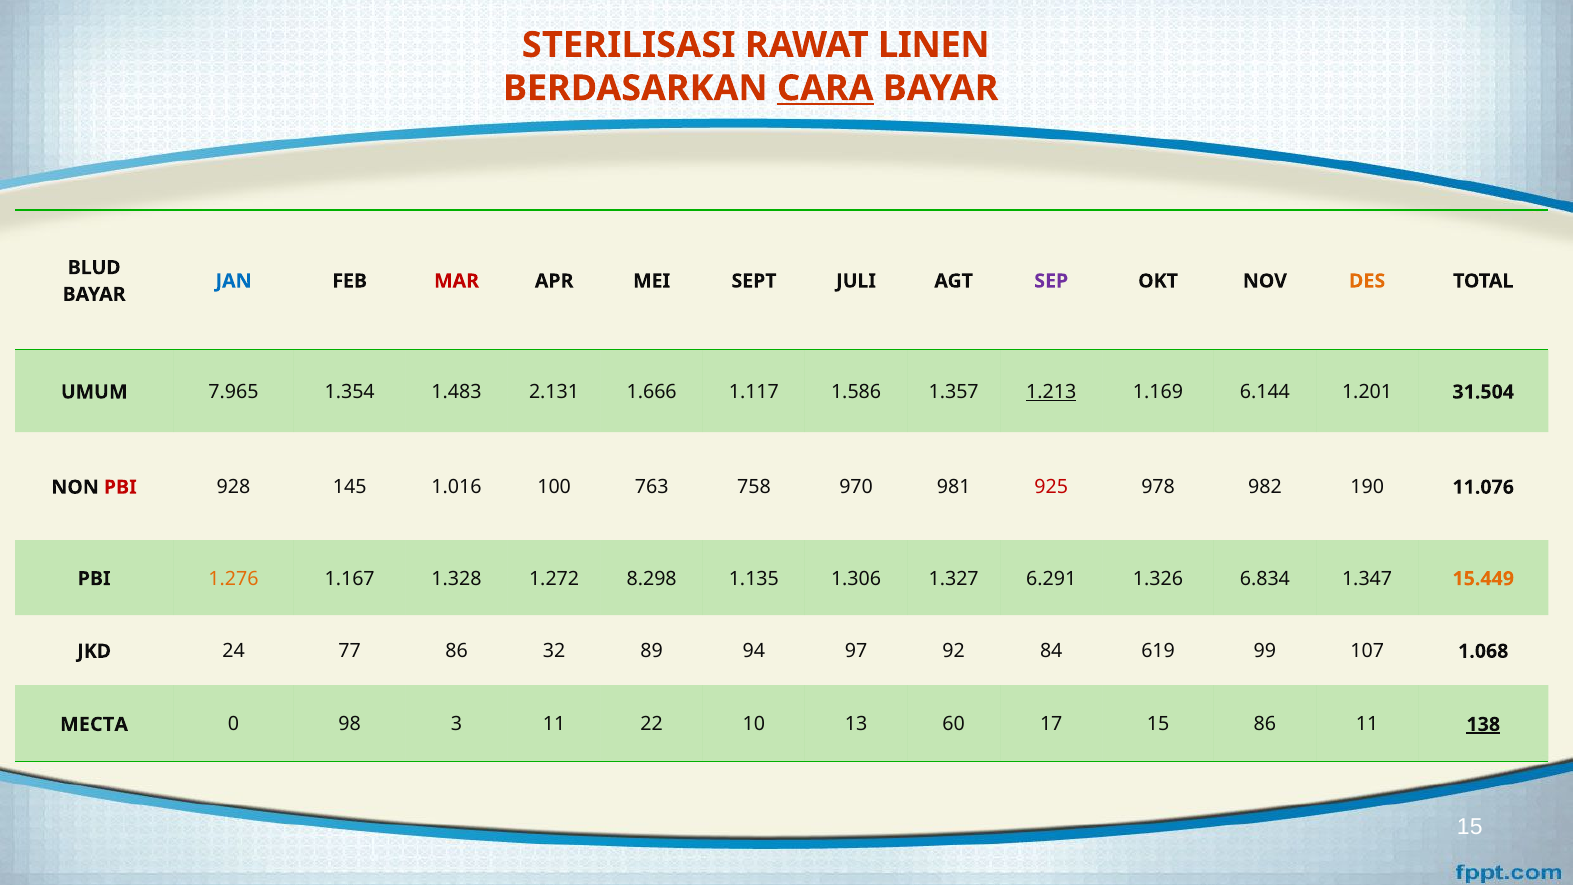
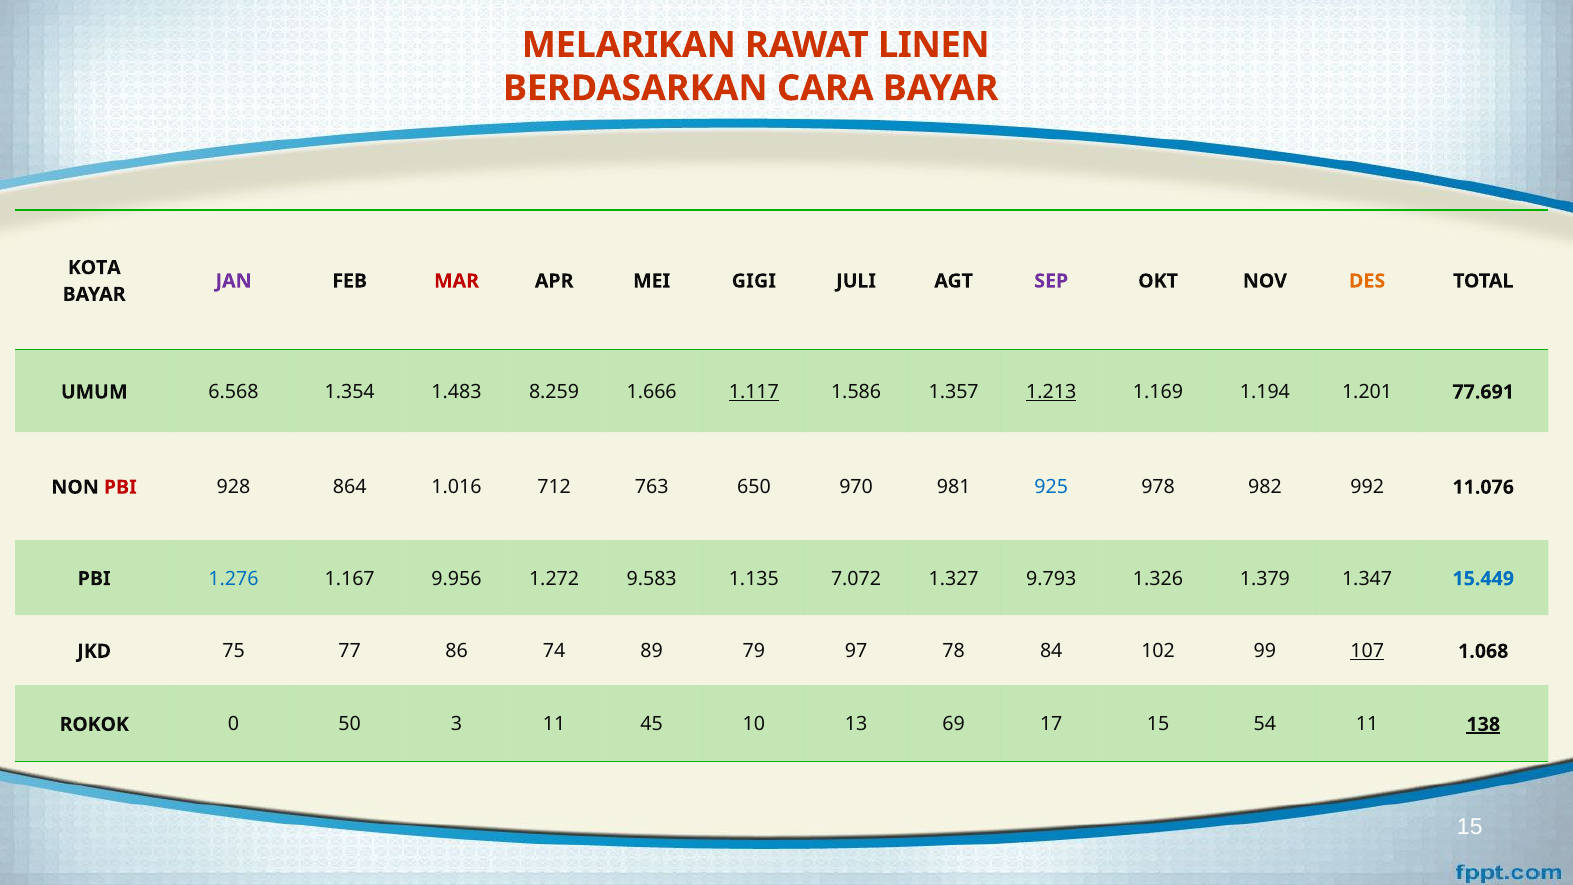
STERILISASI: STERILISASI -> MELARIKAN (629, 45)
CARA underline: present -> none (825, 88)
BLUD: BLUD -> KOTA (94, 268)
JAN colour: blue -> purple (234, 281)
SEPT: SEPT -> GIGI (754, 281)
7.965: 7.965 -> 6.568 (234, 392)
2.131: 2.131 -> 8.259 (554, 392)
1.117 underline: none -> present (754, 392)
6.144: 6.144 -> 1.194 (1265, 392)
31.504: 31.504 -> 77.691 (1483, 392)
145: 145 -> 864 (350, 487)
100: 100 -> 712 (554, 487)
758: 758 -> 650 (754, 487)
925 colour: red -> blue (1051, 487)
190: 190 -> 992 (1367, 487)
1.276 colour: orange -> blue (234, 579)
1.328: 1.328 -> 9.956 (457, 579)
8.298: 8.298 -> 9.583 (652, 579)
1.306: 1.306 -> 7.072 (856, 579)
6.291: 6.291 -> 9.793 (1051, 579)
6.834: 6.834 -> 1.379 (1265, 579)
15.449 colour: orange -> blue (1483, 579)
24: 24 -> 75 (234, 651)
32: 32 -> 74 (554, 651)
94: 94 -> 79 (754, 651)
92: 92 -> 78 (954, 651)
619: 619 -> 102 (1158, 651)
107 underline: none -> present (1367, 651)
MECTA: MECTA -> ROKOK (94, 724)
98: 98 -> 50 (350, 724)
22: 22 -> 45 (652, 724)
60: 60 -> 69 (954, 724)
15 86: 86 -> 54 (1265, 724)
